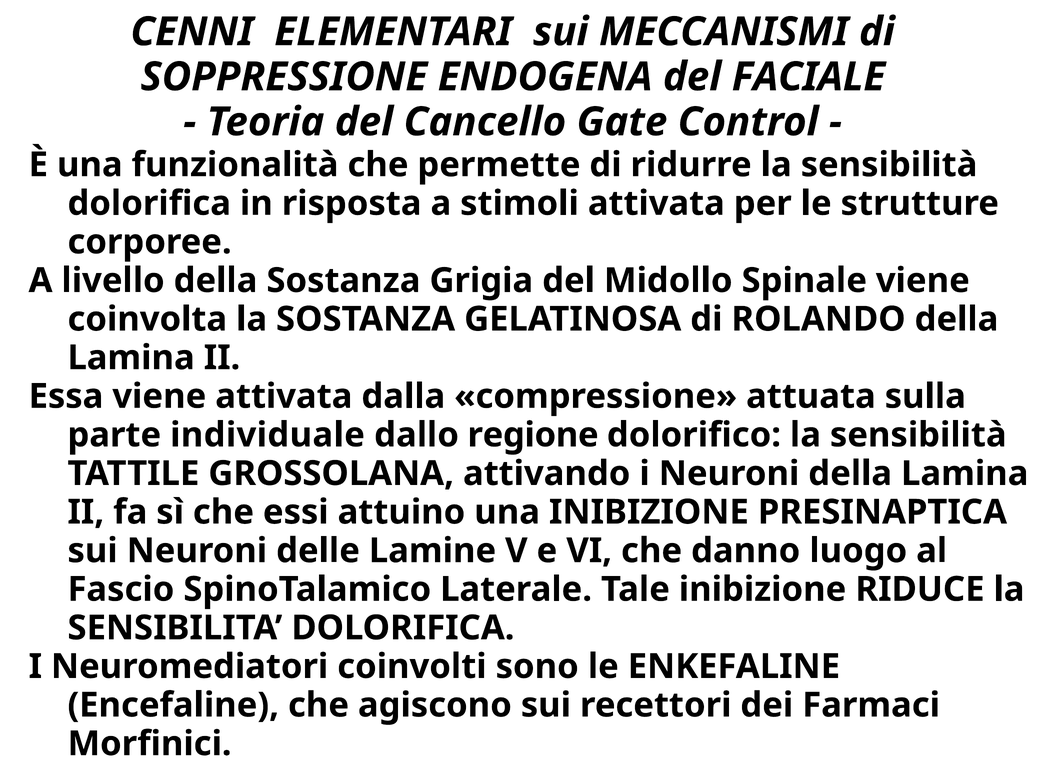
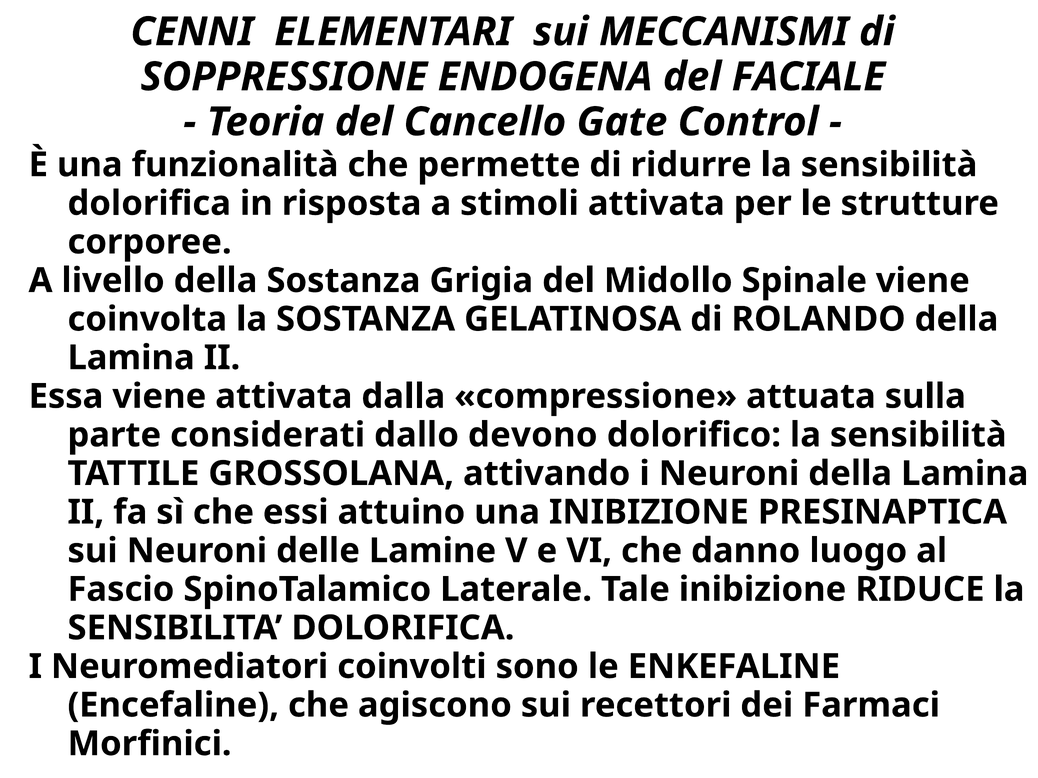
individuale: individuale -> considerati (268, 435)
regione: regione -> devono (533, 435)
